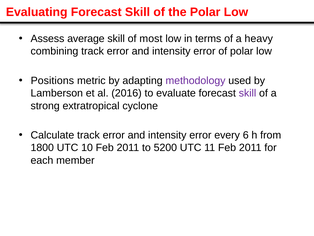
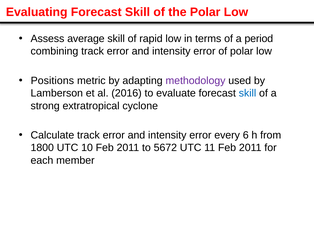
most: most -> rapid (151, 39)
heavy: heavy -> period (259, 39)
skill colour: purple -> blue (248, 93)
5200: 5200 -> 5672 (165, 147)
